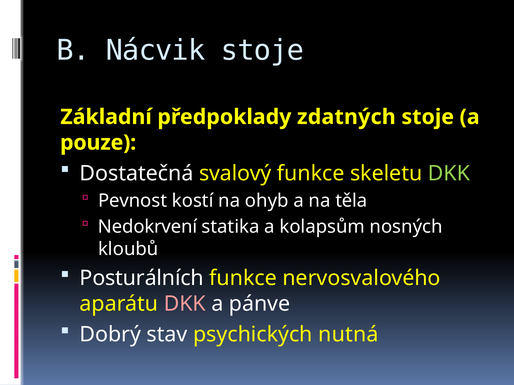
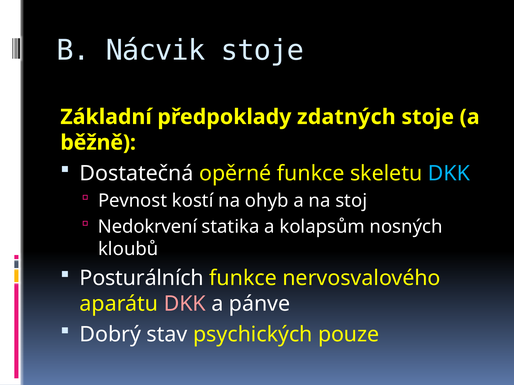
pouze: pouze -> běžně (98, 143)
svalový: svalový -> opěrné (235, 174)
DKK colour: light green -> light blue (449, 174)
těla: těla -> stoj (351, 201)
nutná: nutná -> pouze (349, 335)
